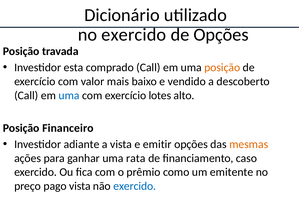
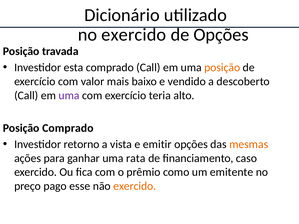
uma colour: blue -> purple (69, 96)
lotes: lotes -> teria (160, 96)
Posição Financeiro: Financeiro -> Comprado (68, 128)
adiante: adiante -> retorno (82, 144)
pago vista: vista -> esse (80, 186)
exercido colour: blue -> orange (135, 186)
